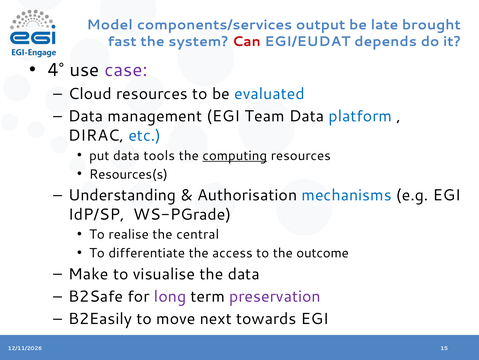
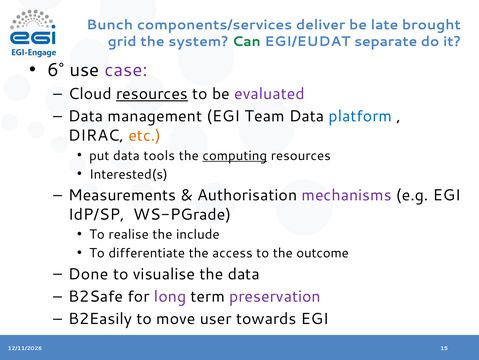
Model: Model -> Bunch (110, 25)
output: output -> deliver (321, 25)
fast: fast -> grid (122, 41)
Can colour: red -> green (246, 41)
depends: depends -> separate (386, 41)
4°: 4° -> 6° (56, 70)
resources underline: none -> present (152, 94)
evaluated colour: blue -> purple (269, 94)
etc colour: blue -> orange (145, 135)
Resources(s: Resources(s -> Interested(s (128, 174)
Understanding: Understanding -> Measurements (122, 195)
mechanisms colour: blue -> purple (347, 195)
central: central -> include (198, 234)
Make: Make -> Done (88, 274)
next: next -> user (216, 318)
